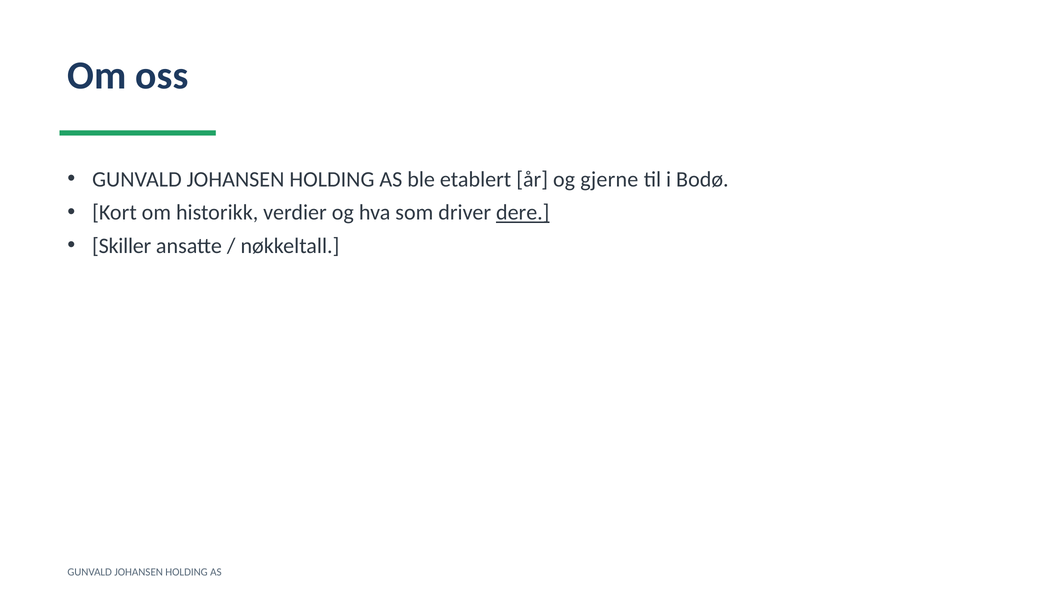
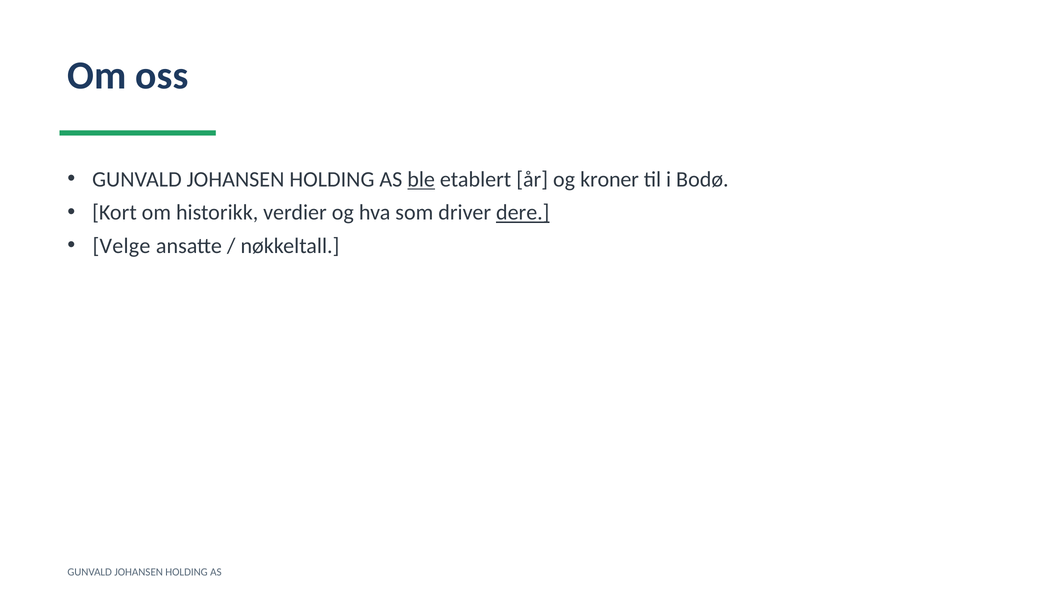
ble underline: none -> present (421, 179)
gjerne: gjerne -> kroner (610, 179)
Skiller: Skiller -> Velge (121, 246)
